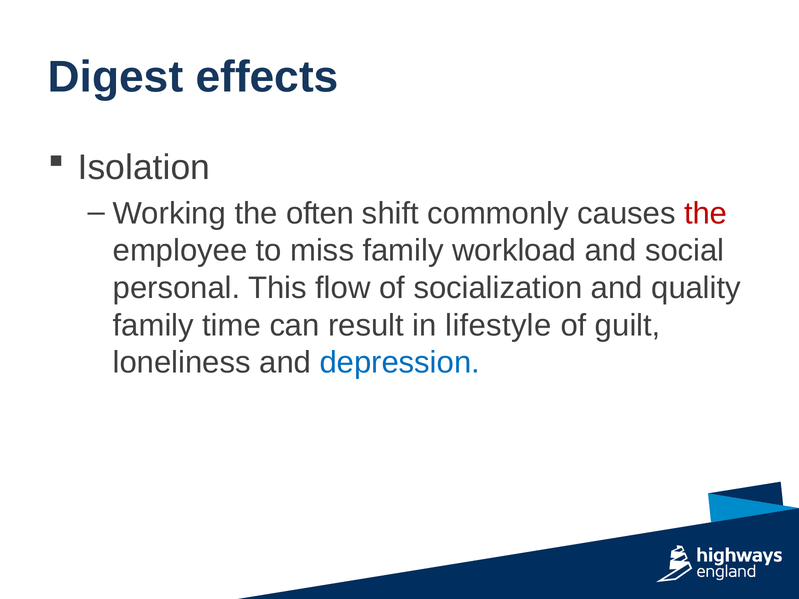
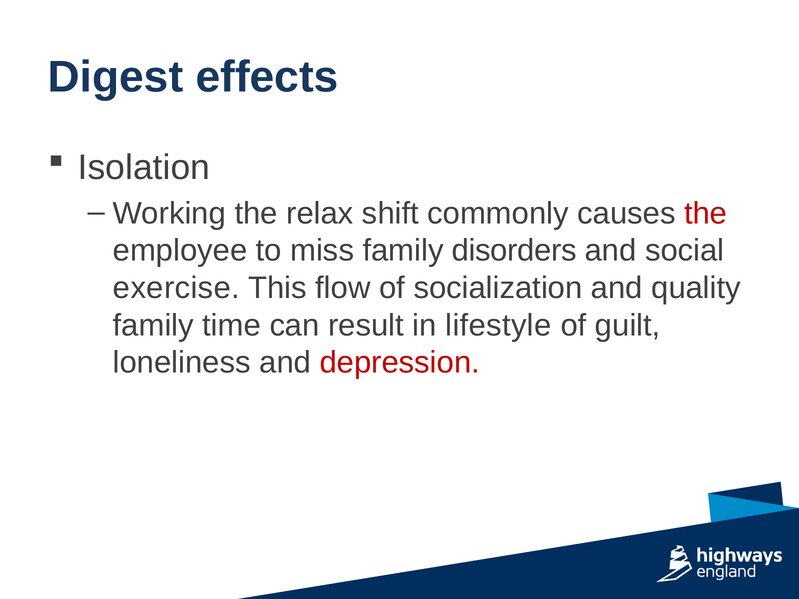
often: often -> relax (320, 213)
workload: workload -> disorders (514, 251)
personal: personal -> exercise (176, 288)
depression colour: blue -> red (400, 363)
